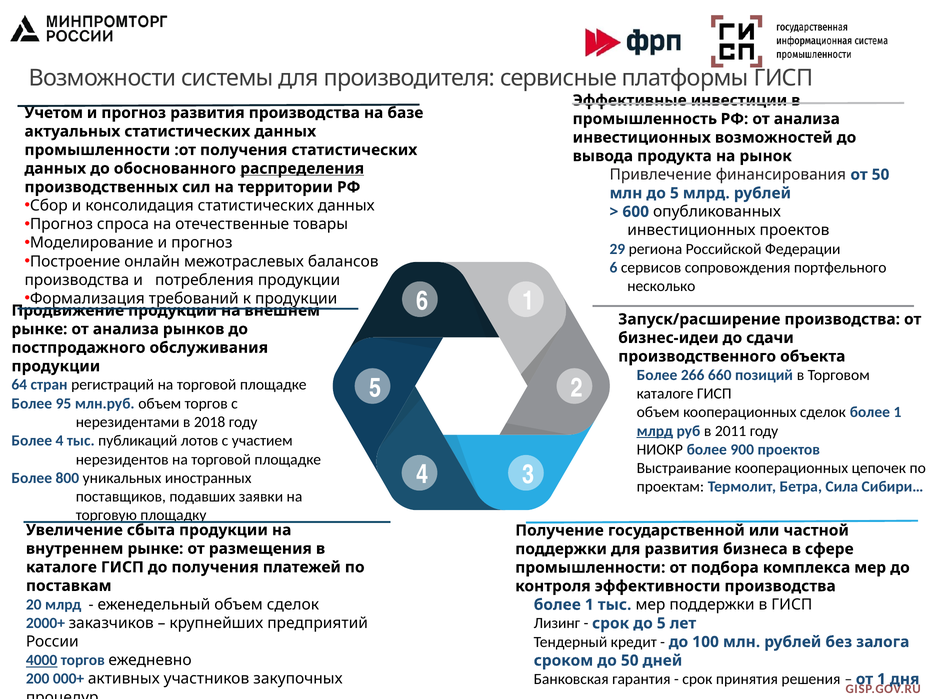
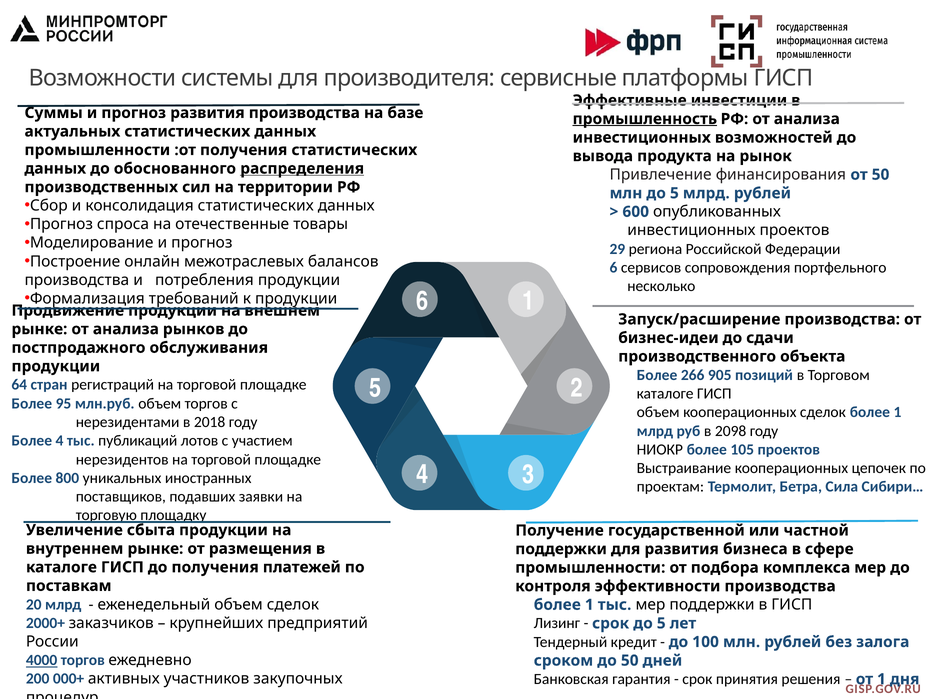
Учетом: Учетом -> Суммы (54, 113)
промышленность underline: none -> present (645, 119)
660: 660 -> 905 (720, 375)
млрд underline: present -> none (655, 431)
2011: 2011 -> 2098 (731, 431)
900: 900 -> 105 (742, 450)
